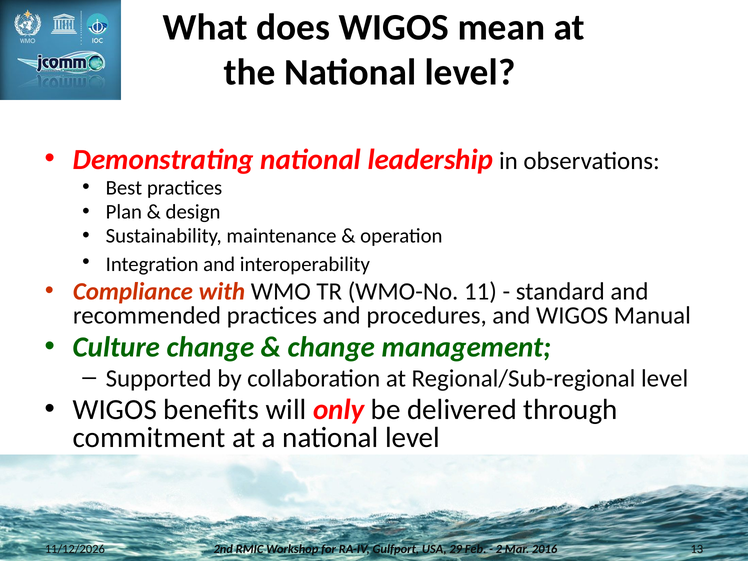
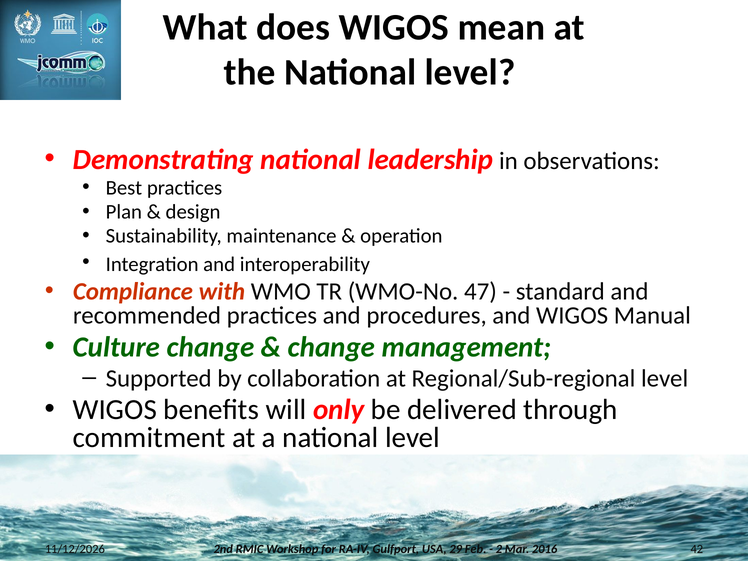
11: 11 -> 47 (480, 292)
13: 13 -> 42 (697, 549)
